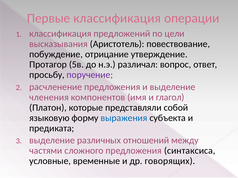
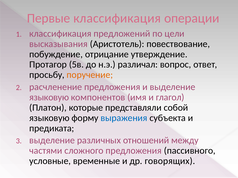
поручение colour: purple -> orange (90, 75)
членения: членения -> языковую (49, 98)
синтаксиса: синтаксиса -> пассивного (190, 151)
